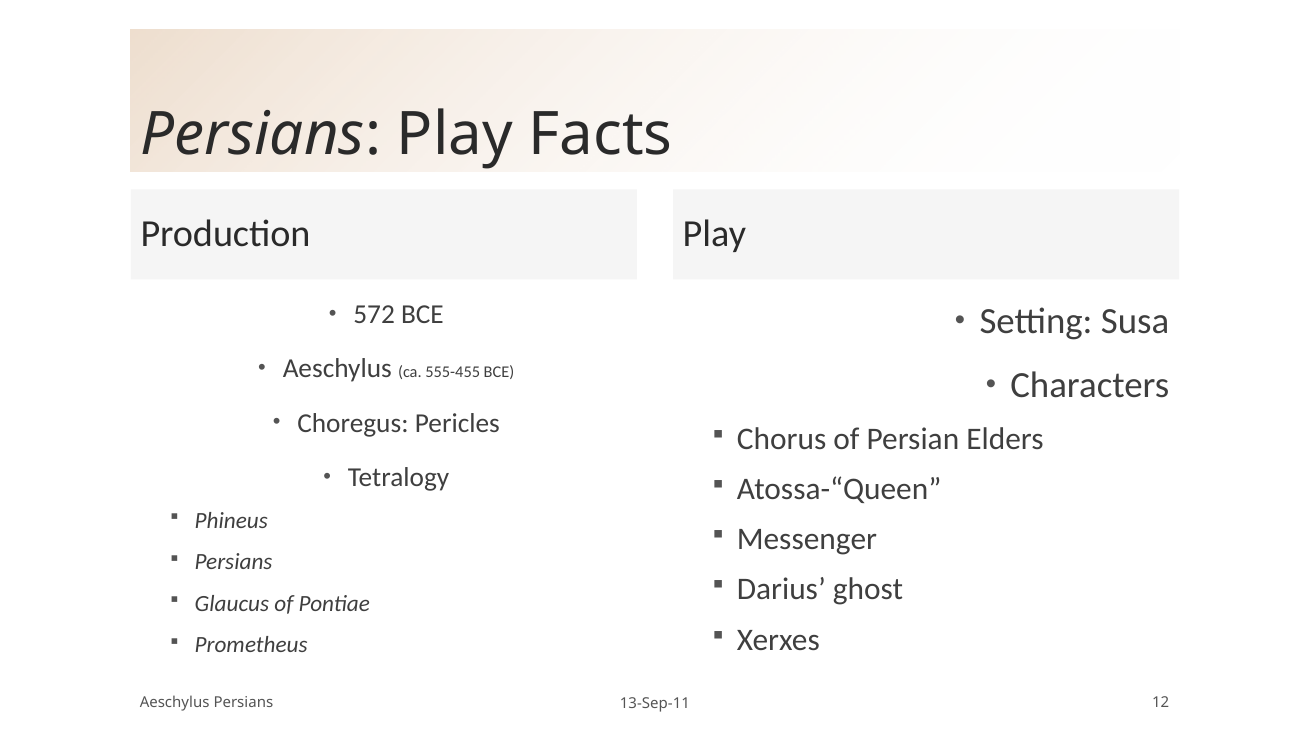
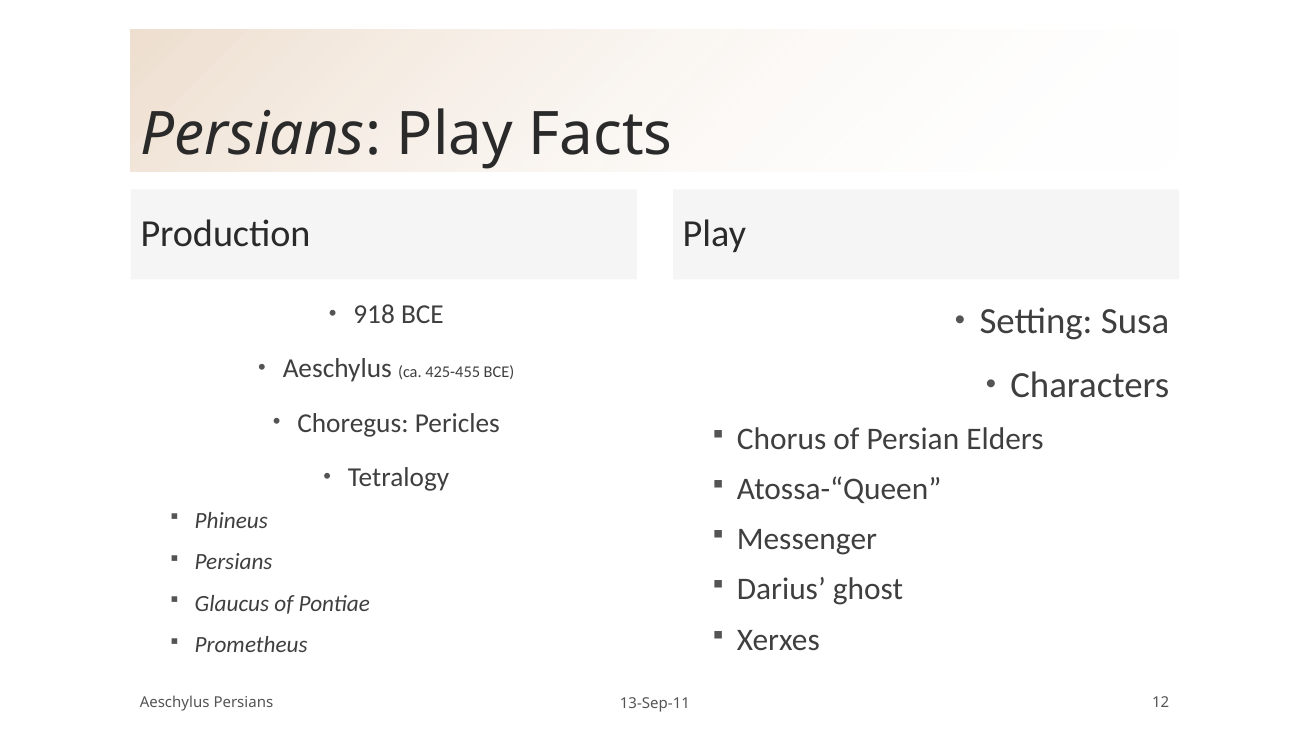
572: 572 -> 918 (374, 315)
555-455: 555-455 -> 425-455 (453, 373)
